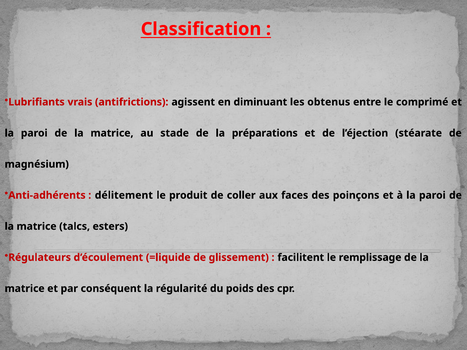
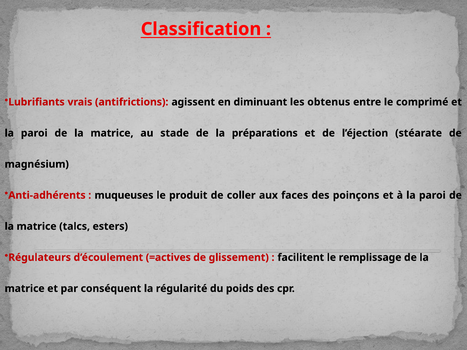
délitement: délitement -> muqueuses (124, 195)
=liquide: =liquide -> =actives (168, 258)
